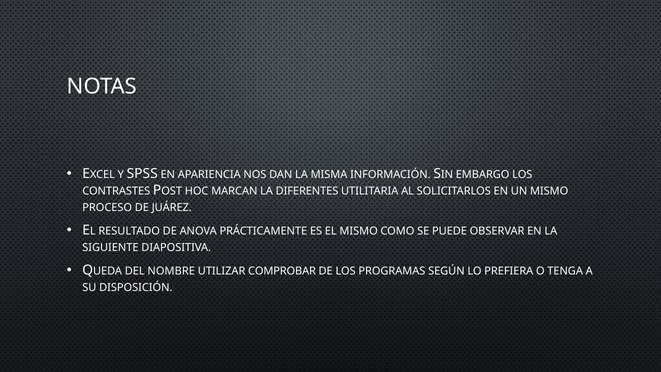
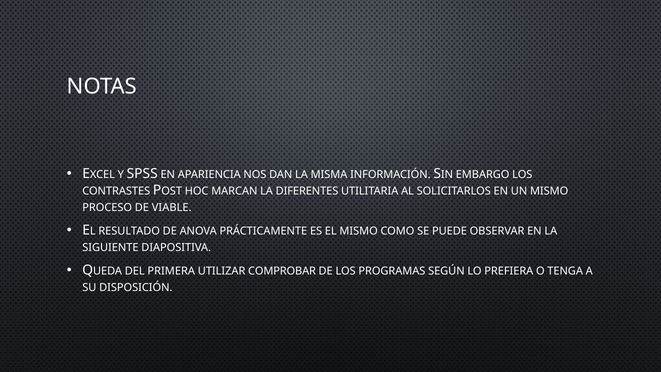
JUÁREZ: JUÁREZ -> VIABLE (172, 208)
NOMBRE: NOMBRE -> PRIMERA (171, 271)
